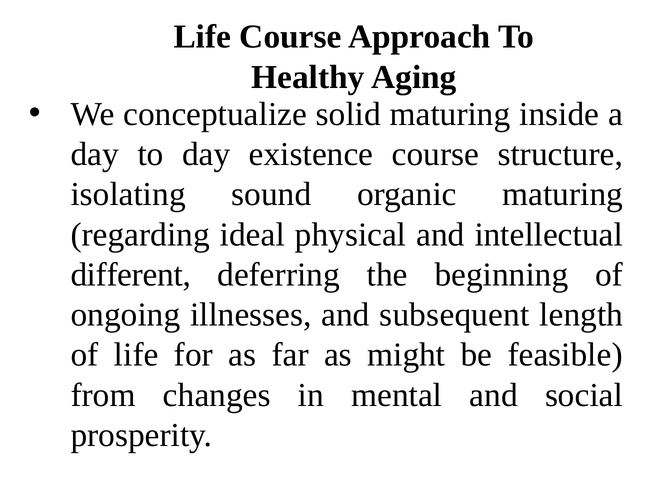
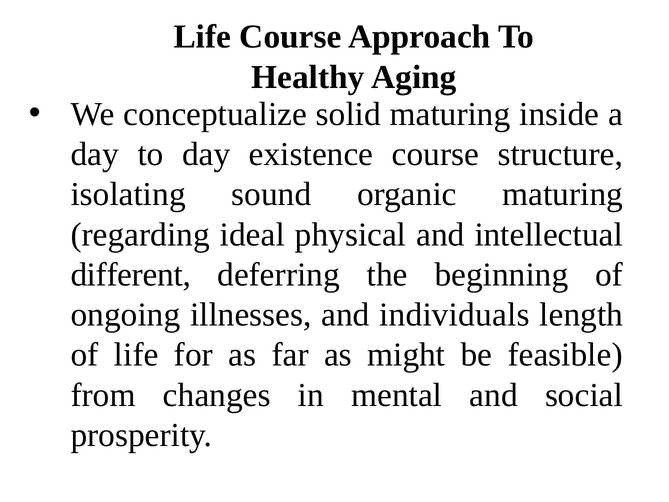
subsequent: subsequent -> individuals (454, 315)
